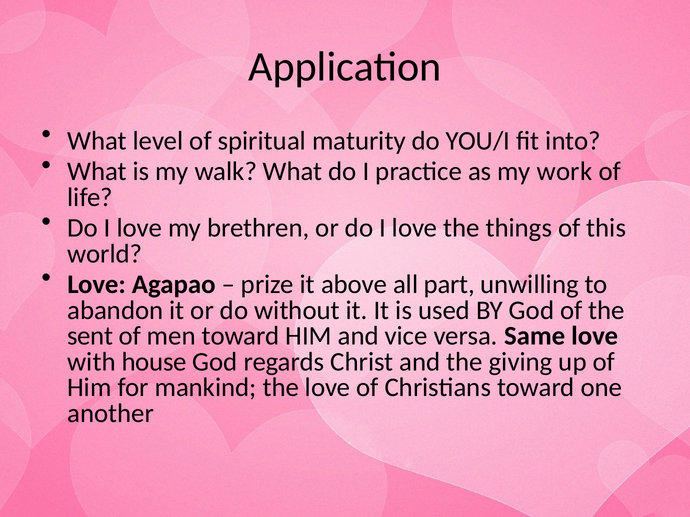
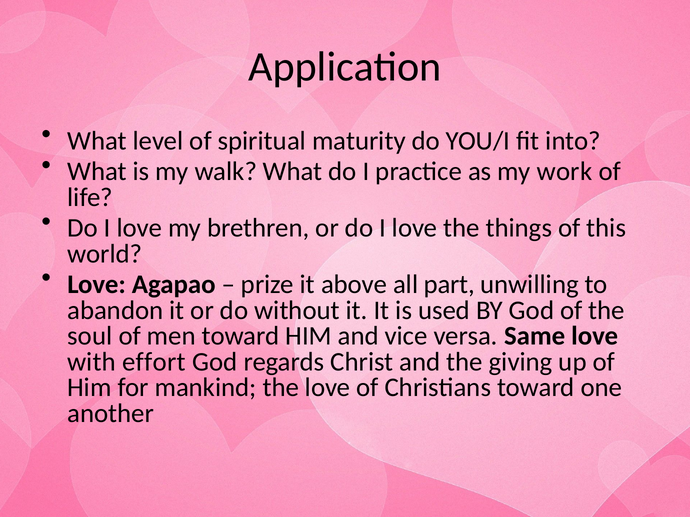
sent: sent -> soul (90, 336)
house: house -> effort (154, 362)
